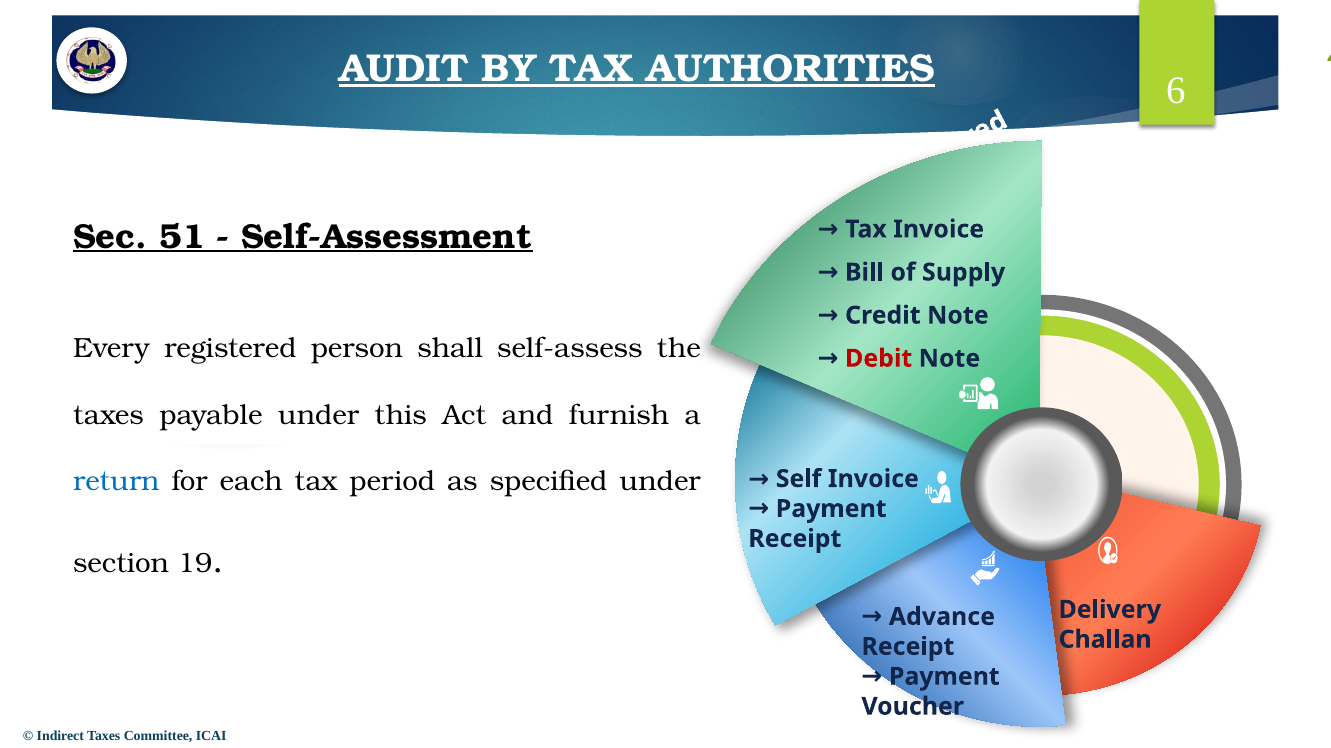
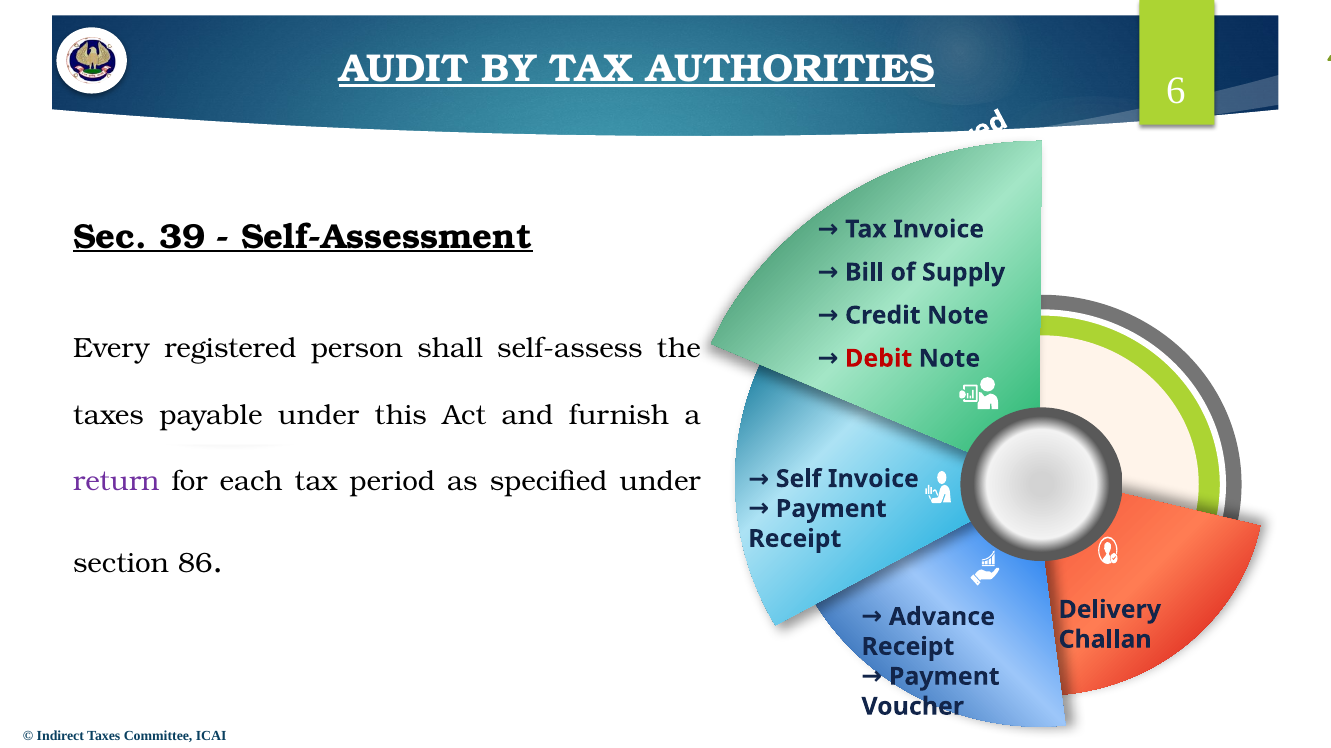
51: 51 -> 39 (182, 237)
return colour: blue -> purple (116, 482)
19: 19 -> 86 (195, 564)
